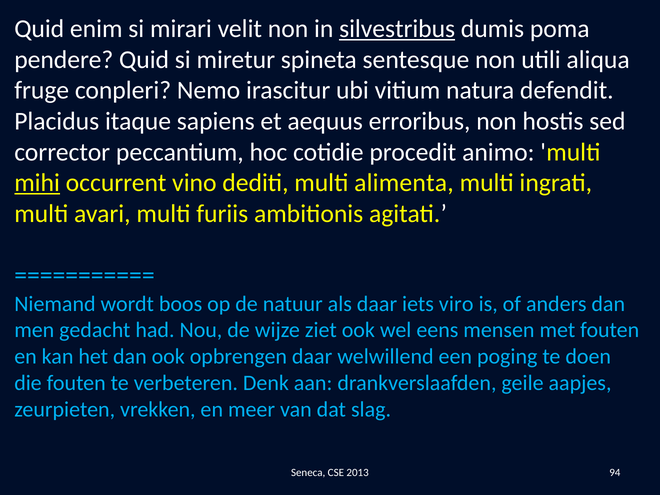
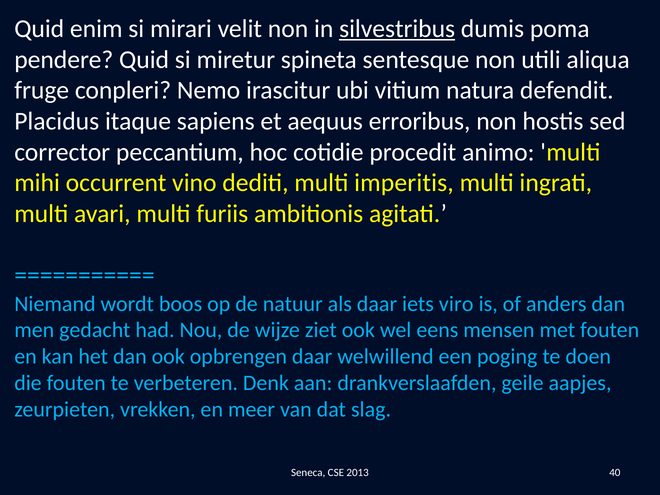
mihi underline: present -> none (37, 183)
alimenta: alimenta -> imperitis (404, 183)
94: 94 -> 40 (615, 473)
